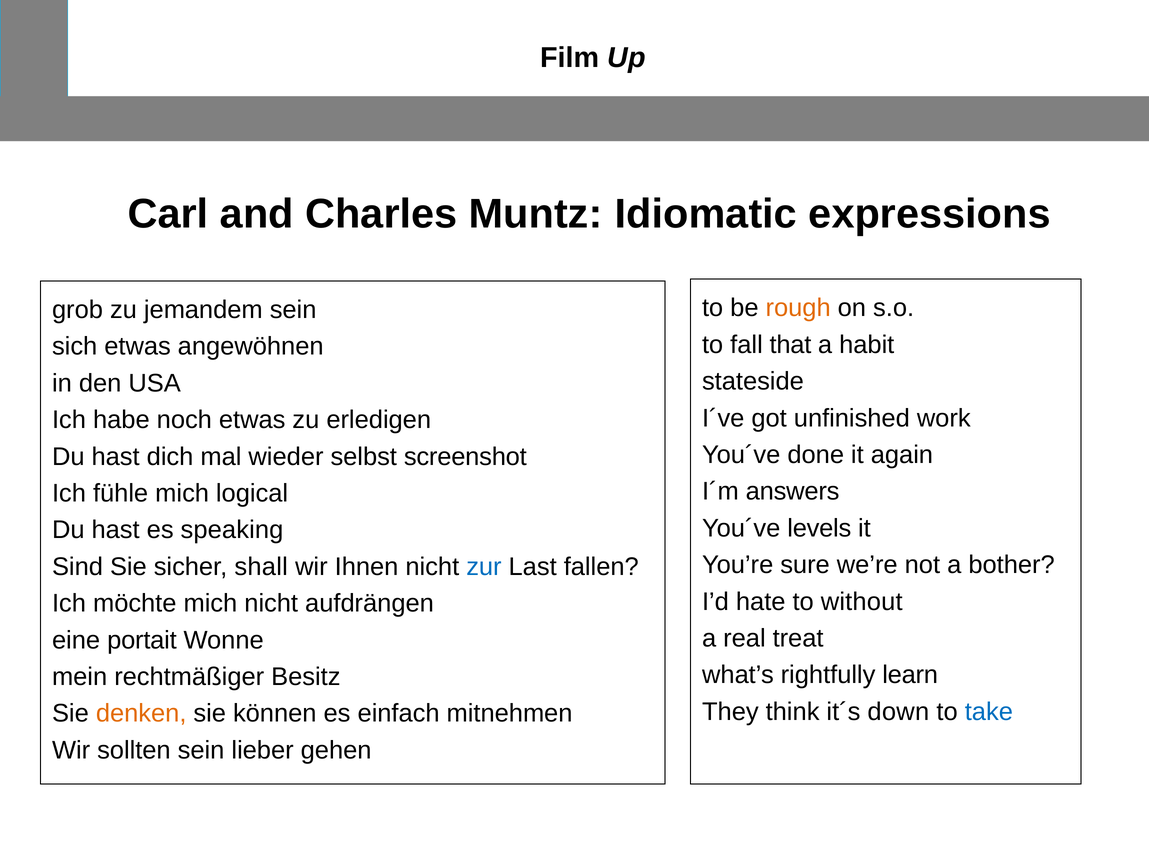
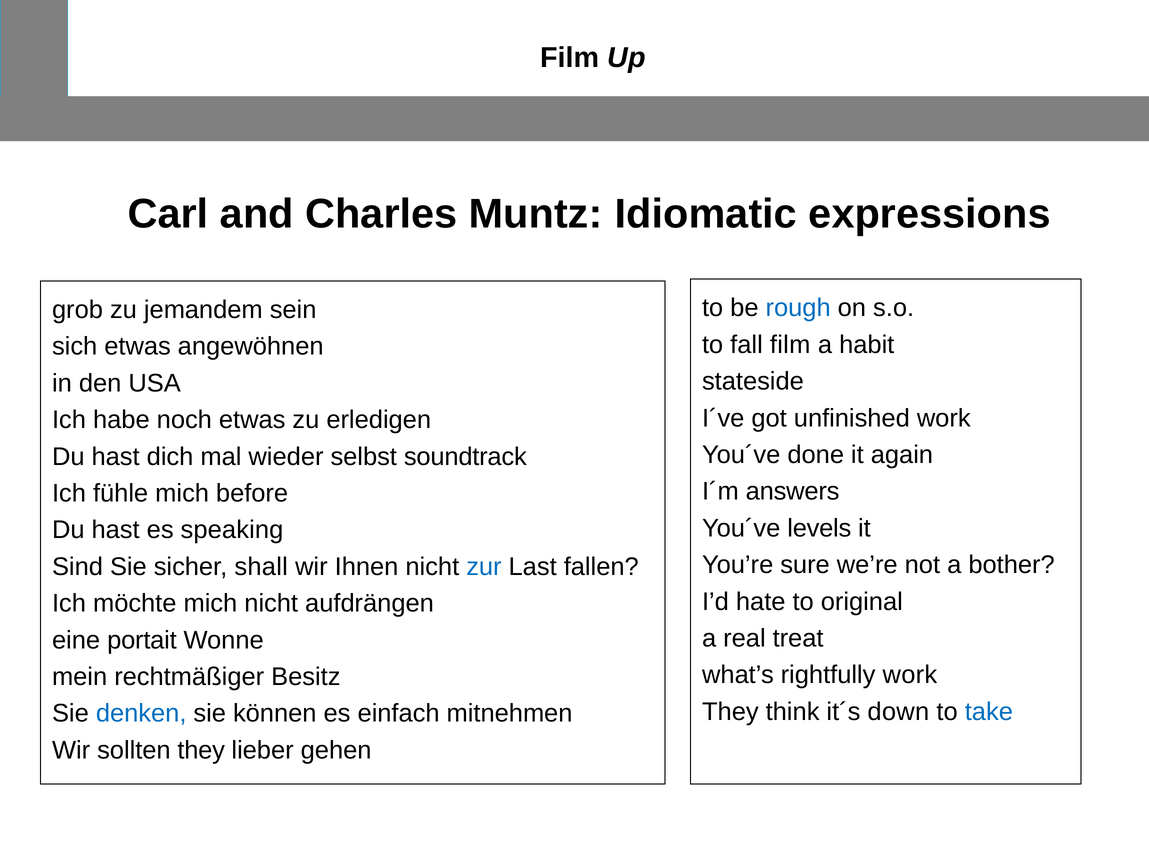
rough colour: orange -> blue (798, 308)
fall that: that -> film (790, 345)
screenshot: screenshot -> soundtrack (465, 457)
logical: logical -> before (252, 493)
without: without -> original (862, 601)
rightfully learn: learn -> work (910, 675)
denken colour: orange -> blue (141, 713)
sollten sein: sein -> they (201, 750)
